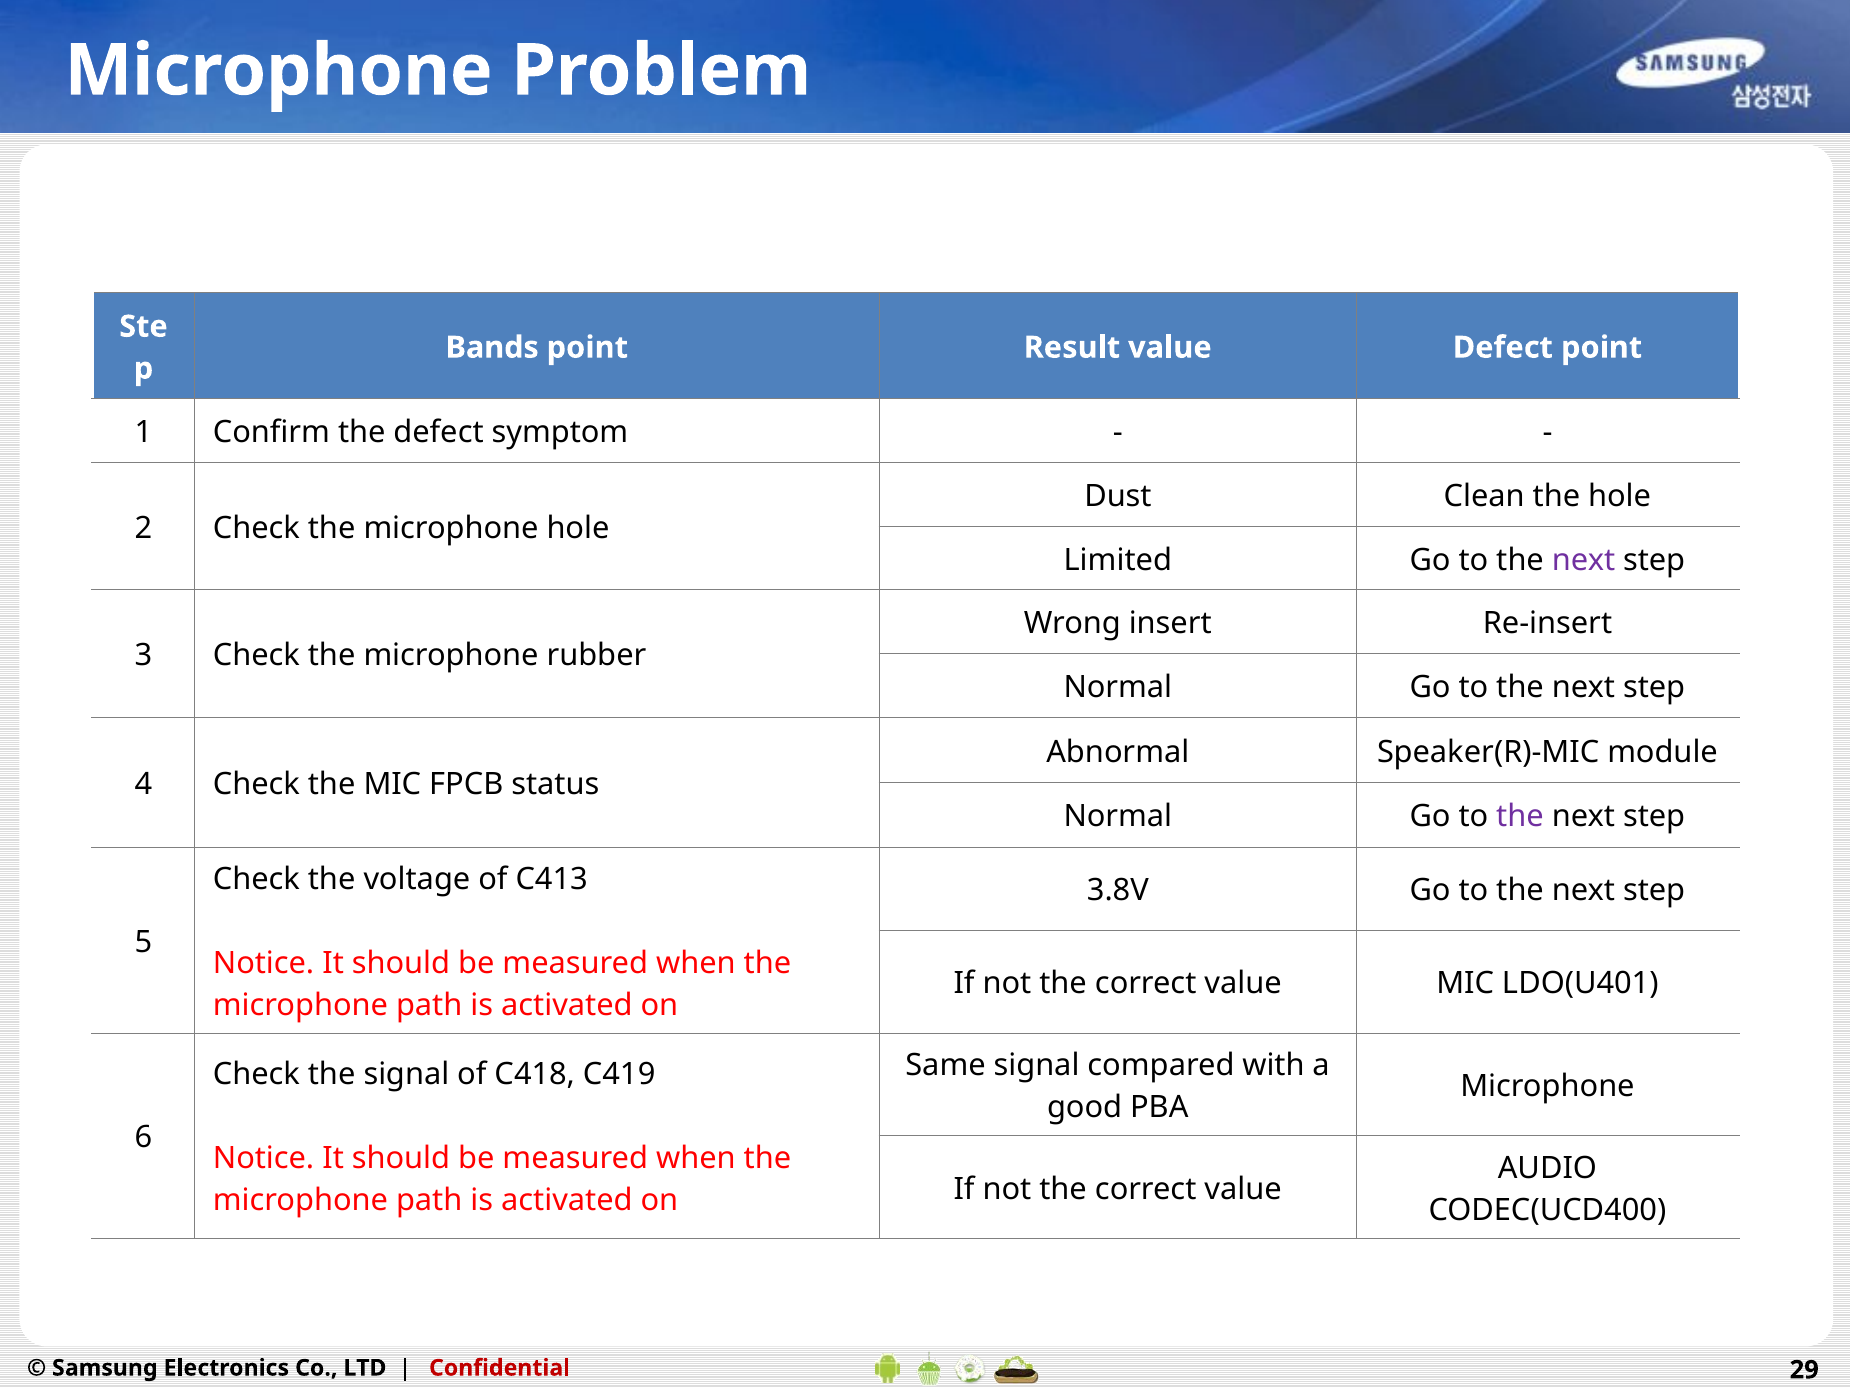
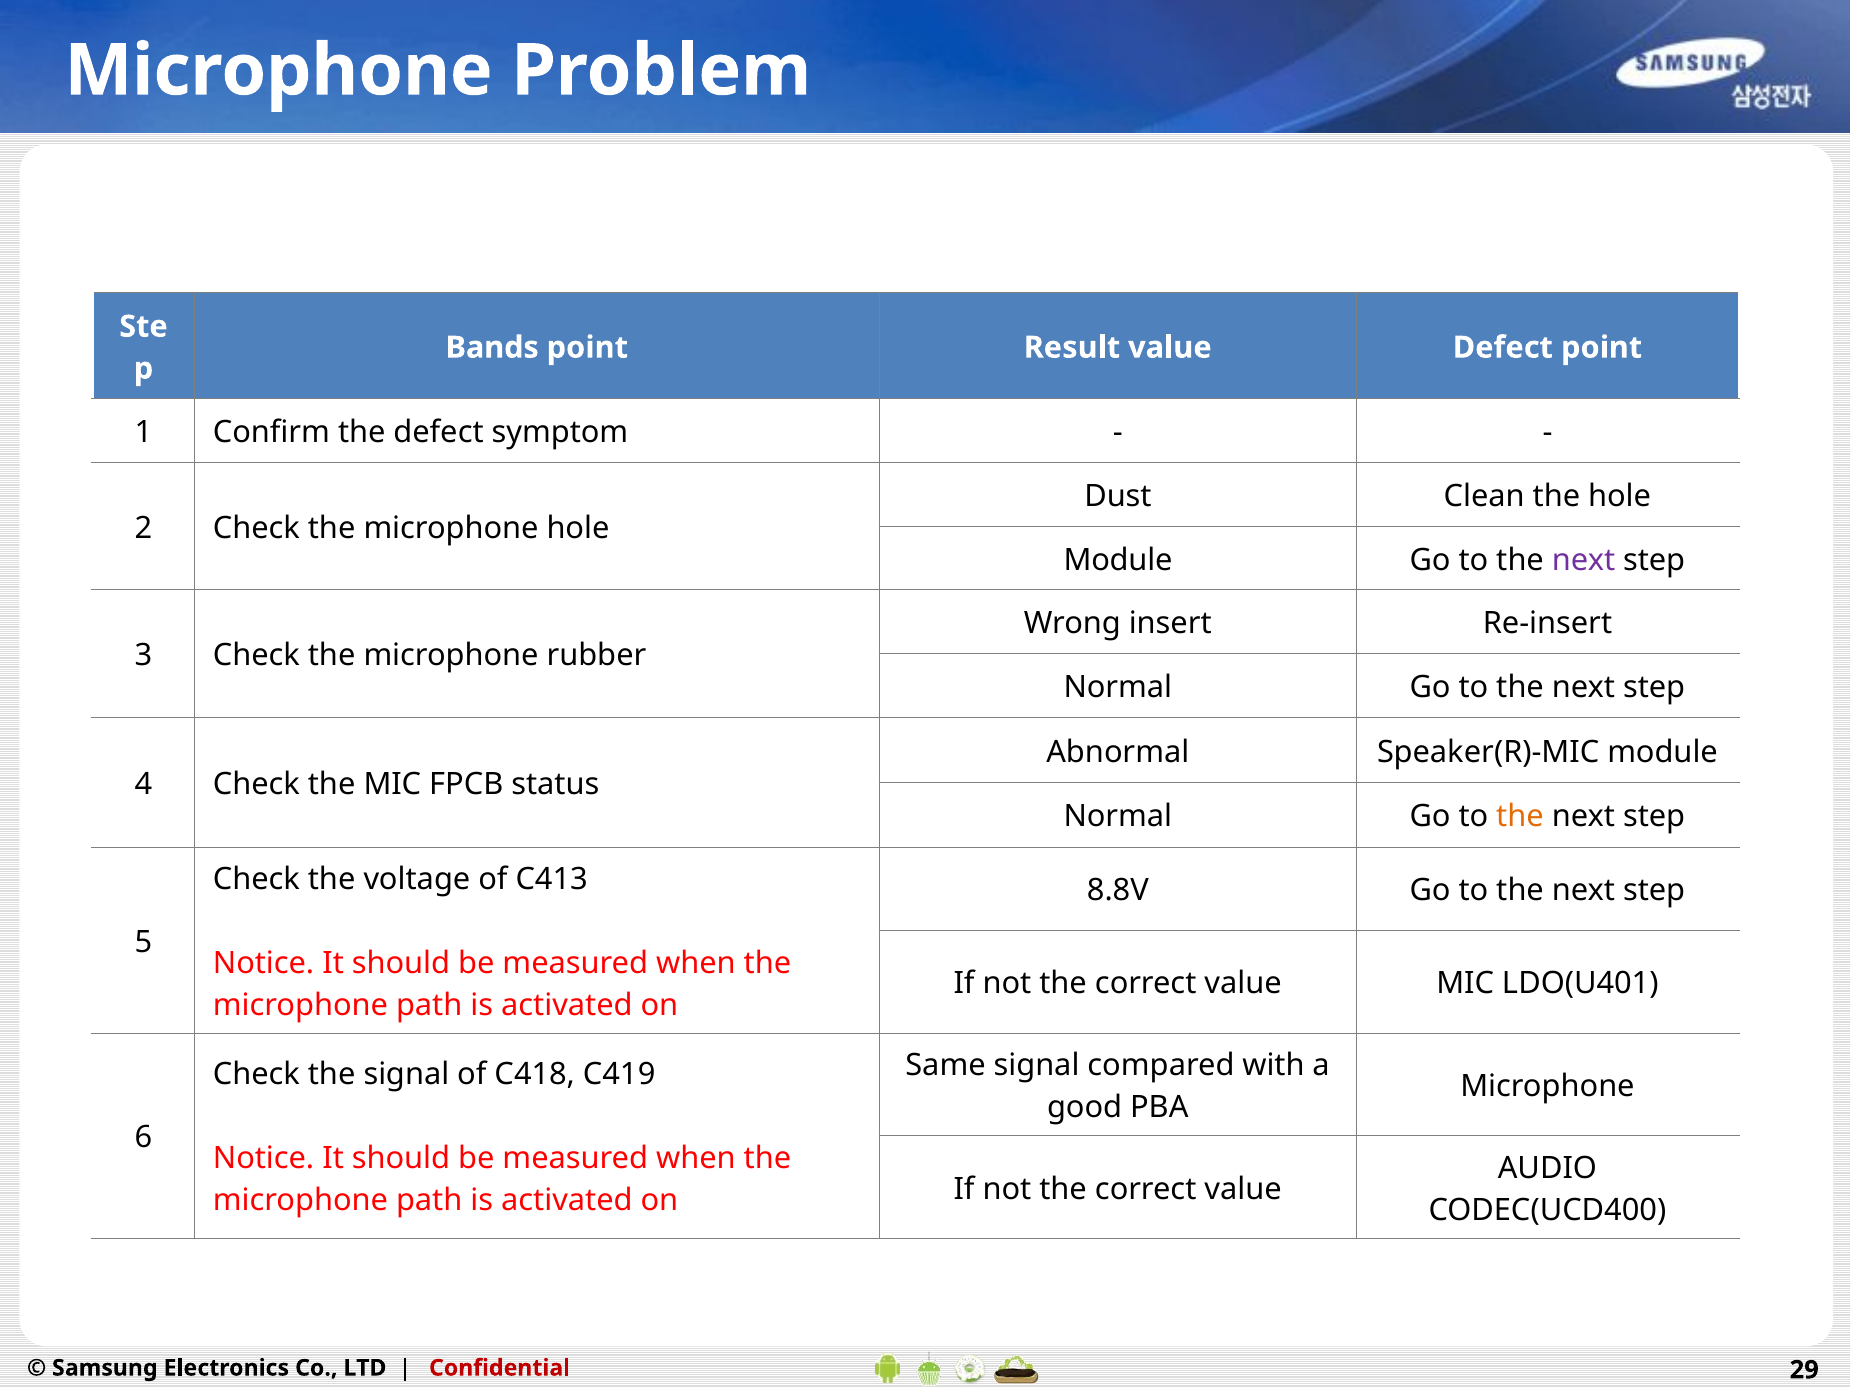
Limited: Limited -> Module (1118, 560)
the colour: purple -> orange (1520, 817)
3.8V: 3.8V -> 8.8V (1118, 891)
